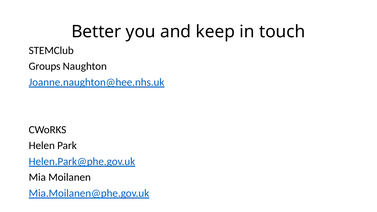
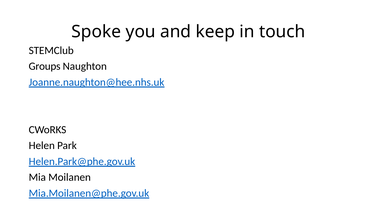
Better: Better -> Spoke (96, 32)
